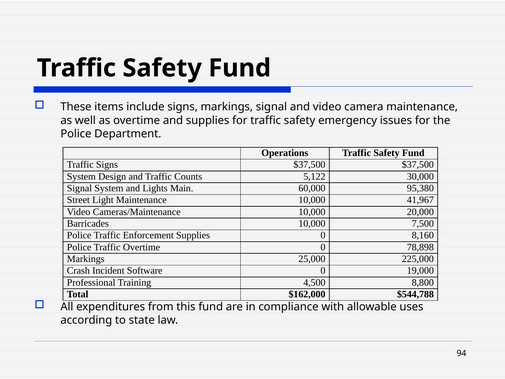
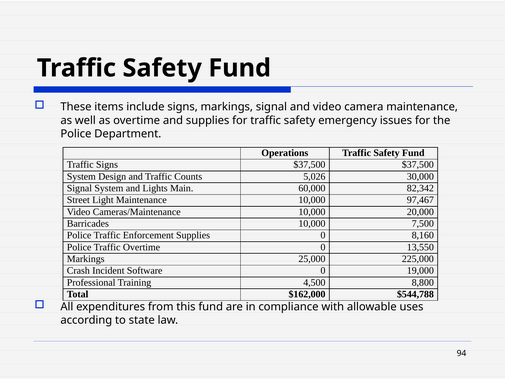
5,122: 5,122 -> 5,026 (314, 176)
95,380: 95,380 -> 82,342 (420, 188)
41,967: 41,967 -> 97,467 (420, 200)
78,898: 78,898 -> 13,550 (420, 247)
